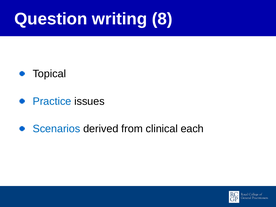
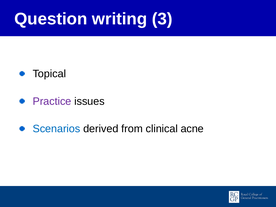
8: 8 -> 3 (162, 19)
Practice colour: blue -> purple (52, 101)
each: each -> acne (192, 129)
